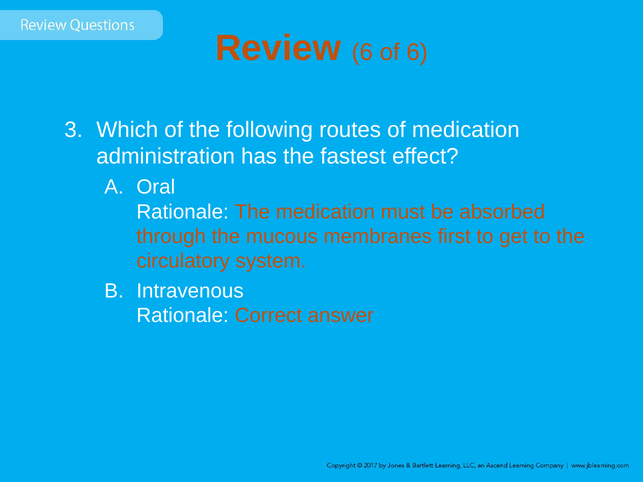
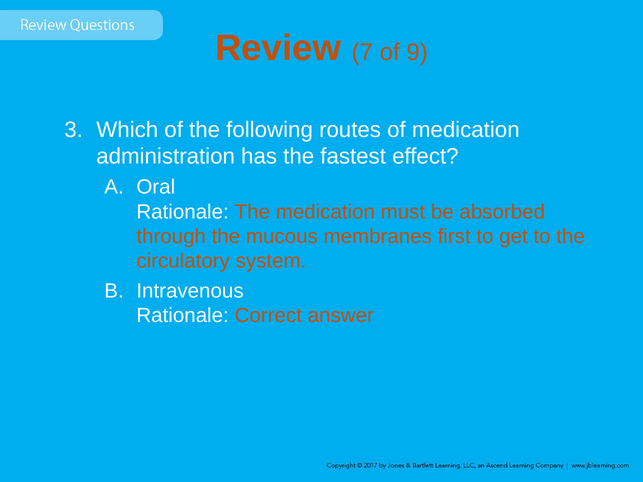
Review 6: 6 -> 7 (362, 52)
of 6: 6 -> 9 (417, 52)
